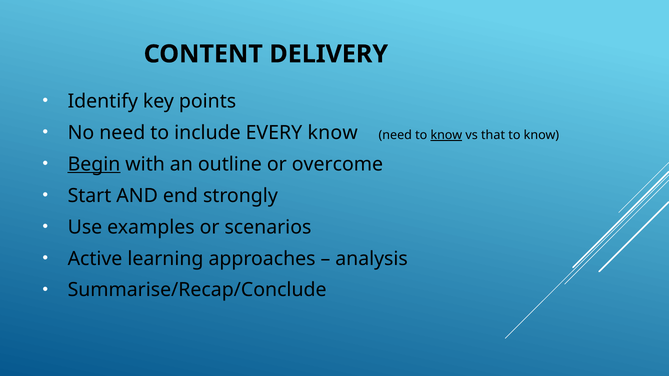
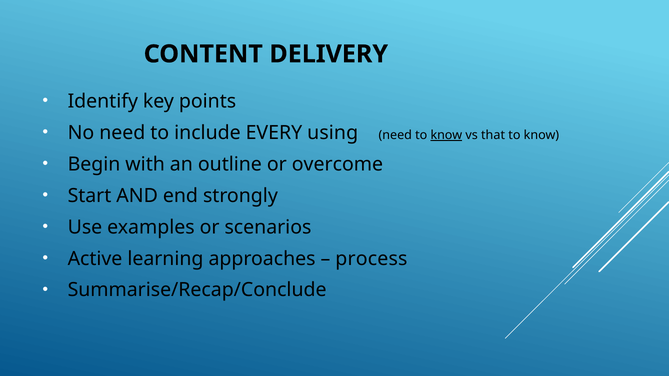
EVERY know: know -> using (333, 133)
Begin underline: present -> none (94, 164)
analysis: analysis -> process (371, 259)
